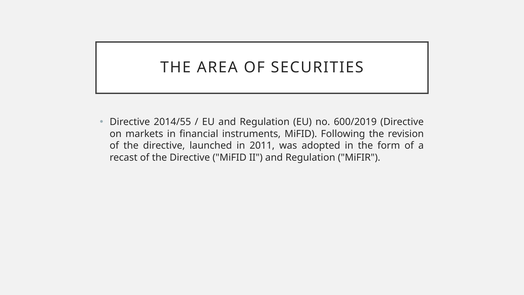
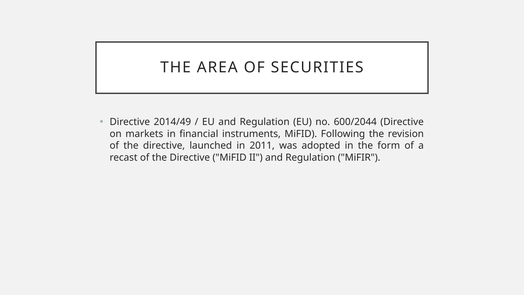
2014/55: 2014/55 -> 2014/49 (172, 122)
600/2019: 600/2019 -> 600/2044 (355, 122)
